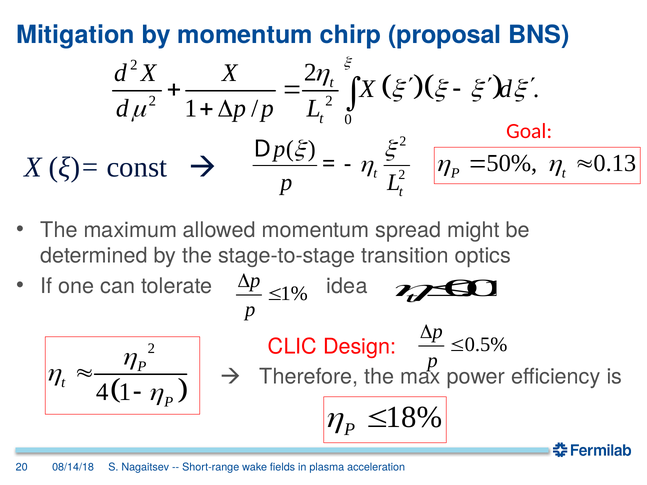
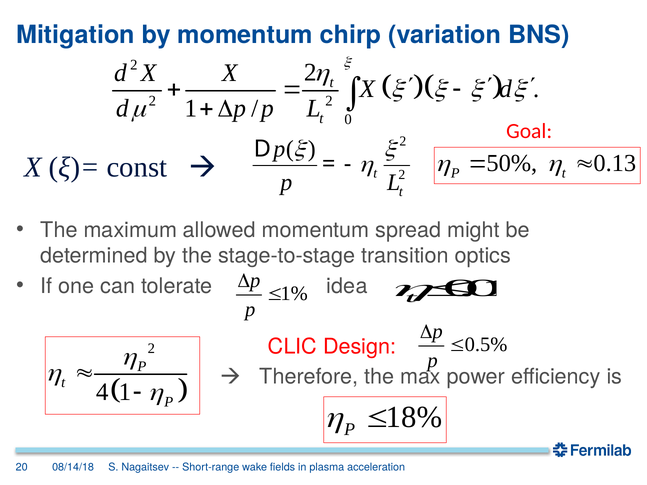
proposal: proposal -> variation (445, 35)
